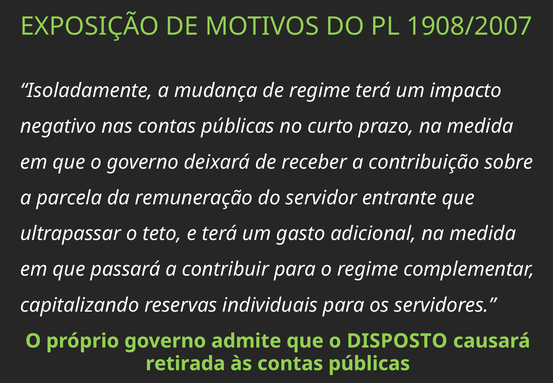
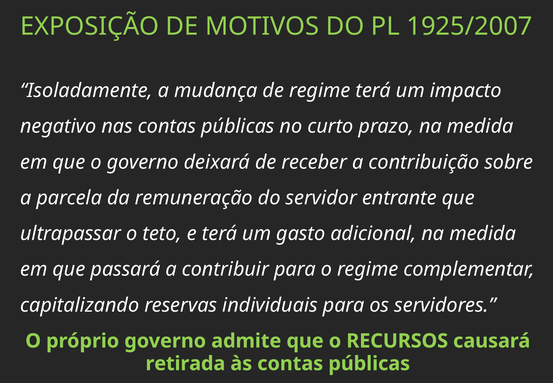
1908/2007: 1908/2007 -> 1925/2007 (469, 26)
DISPOSTO: DISPOSTO -> RECURSOS (397, 341)
